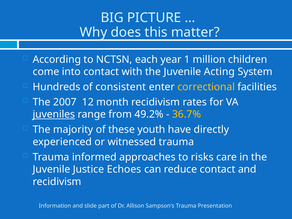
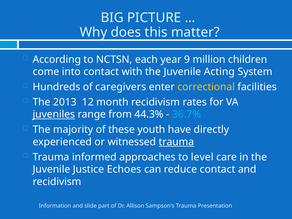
1: 1 -> 9 (187, 59)
consistent: consistent -> caregivers (121, 87)
2007: 2007 -> 2013 (65, 102)
49.2%: 49.2% -> 44.3% (149, 114)
36.7% colour: yellow -> light blue (187, 114)
trauma underline: none -> present (176, 142)
risks: risks -> level (202, 157)
